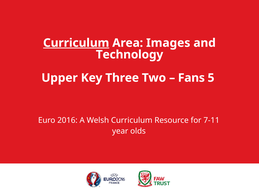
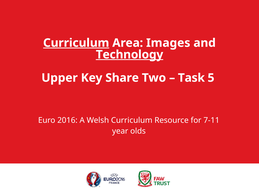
Technology underline: none -> present (130, 55)
Three: Three -> Share (122, 78)
Fans: Fans -> Task (191, 78)
